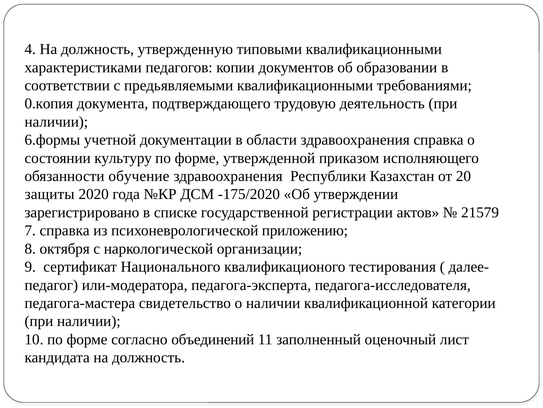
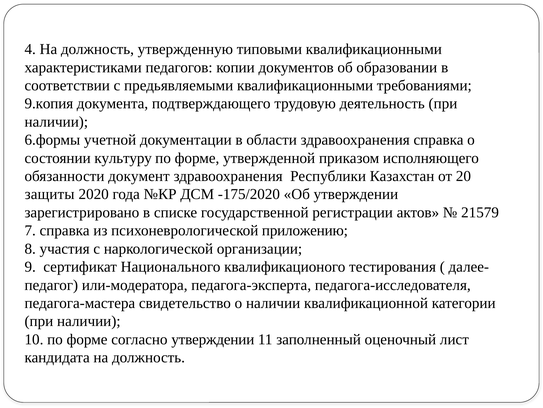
0.копия: 0.копия -> 9.копия (49, 103)
обучение: обучение -> документ (139, 176)
октября: октября -> участия (65, 248)
согласно объединений: объединений -> утверждении (213, 339)
